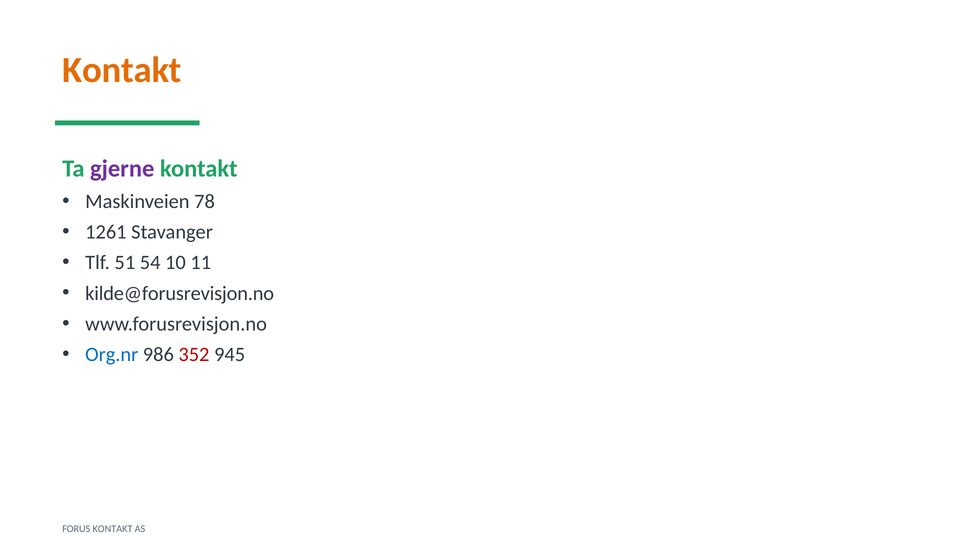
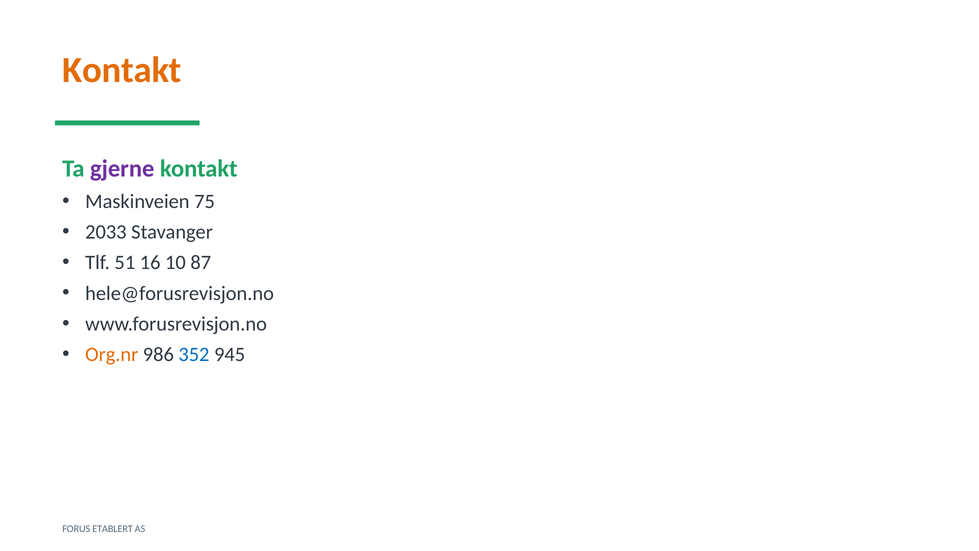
78: 78 -> 75 (205, 201)
1261: 1261 -> 2033 (106, 232)
54: 54 -> 16 (150, 263)
11: 11 -> 87 (201, 263)
kilde@forusrevisjon.no: kilde@forusrevisjon.no -> hele@forusrevisjon.no (180, 293)
Org.nr colour: blue -> orange (112, 354)
352 colour: red -> blue (194, 354)
FORUS KONTAKT: KONTAKT -> ETABLERT (113, 528)
